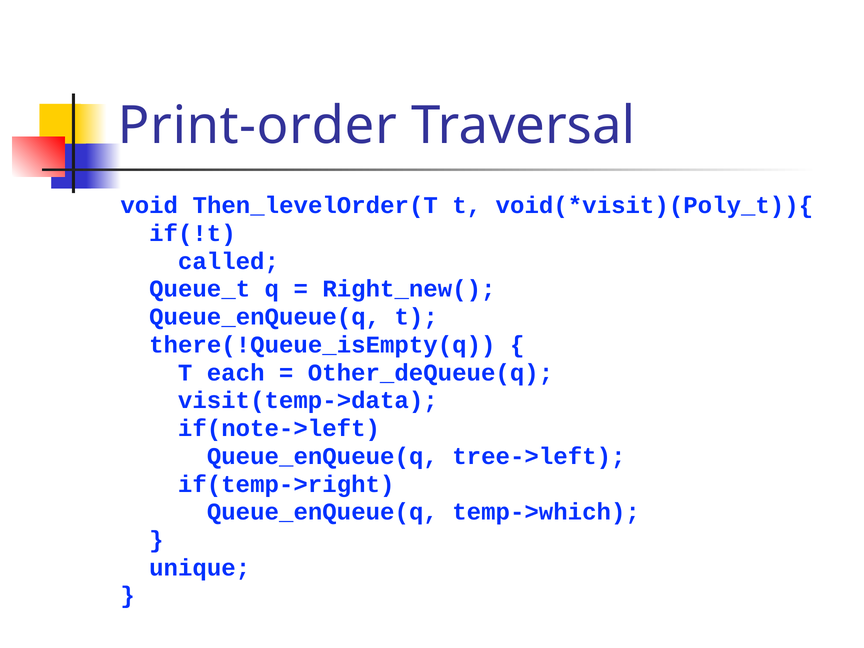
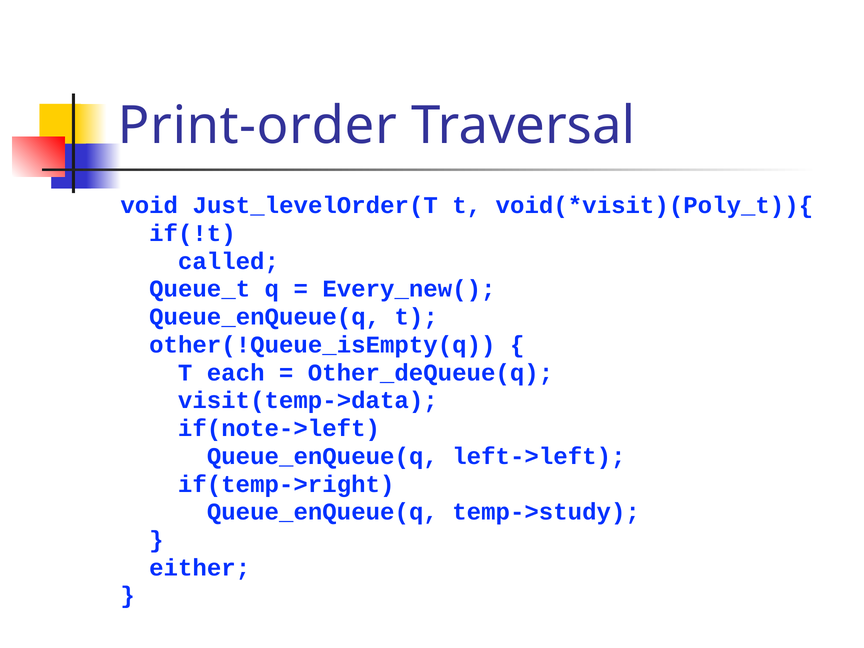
Then_levelOrder(T: Then_levelOrder(T -> Just_levelOrder(T (315, 205)
Right_new(: Right_new( -> Every_new( (409, 289)
there(!Queue_isEmpty(q: there(!Queue_isEmpty(q -> other(!Queue_isEmpty(q (322, 345)
tree->left: tree->left -> left->left (539, 456)
temp->which: temp->which -> temp->study (546, 512)
unique: unique -> either (200, 568)
